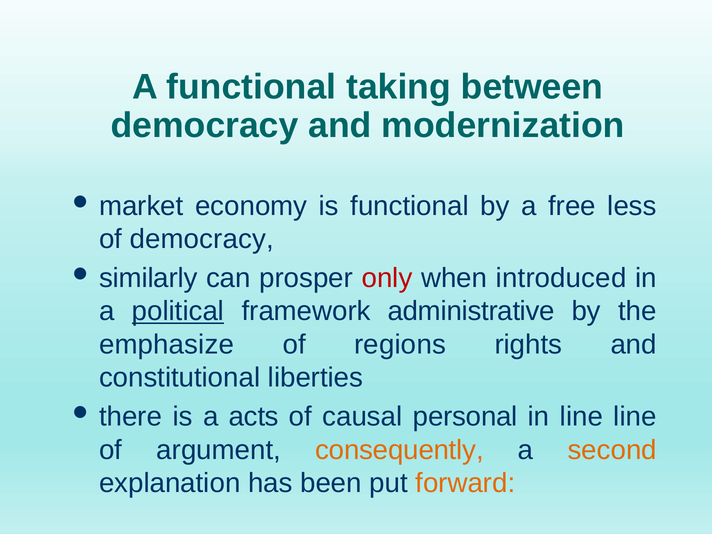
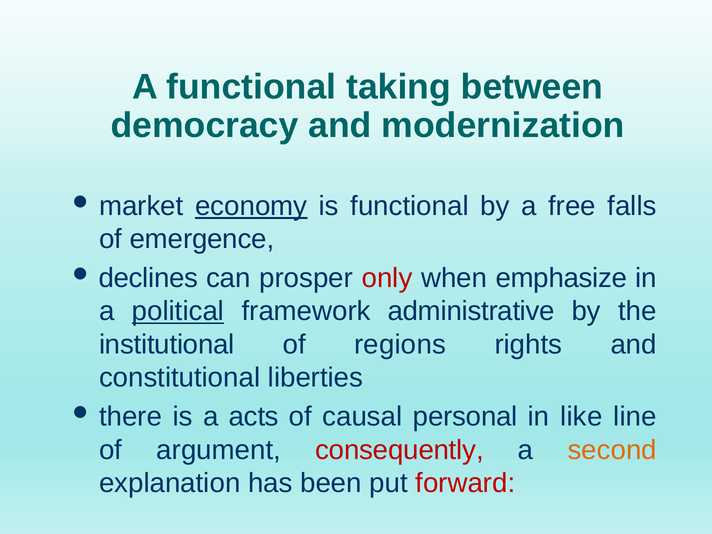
economy underline: none -> present (251, 206)
less: less -> falls (632, 206)
of democracy: democracy -> emergence (202, 239)
similarly: similarly -> declines (148, 278)
introduced: introduced -> emphasize (561, 278)
emphasize: emphasize -> institutional (167, 345)
in line: line -> like (581, 417)
consequently colour: orange -> red (399, 450)
forward colour: orange -> red (465, 483)
